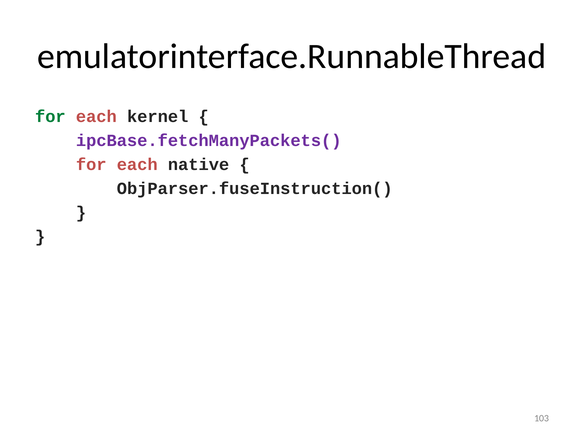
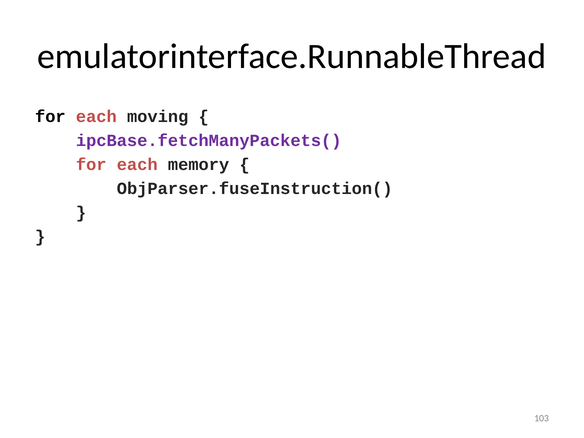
for colour: green -> black (50, 117)
kernel: kernel -> moving (158, 117)
native: native -> memory (199, 165)
